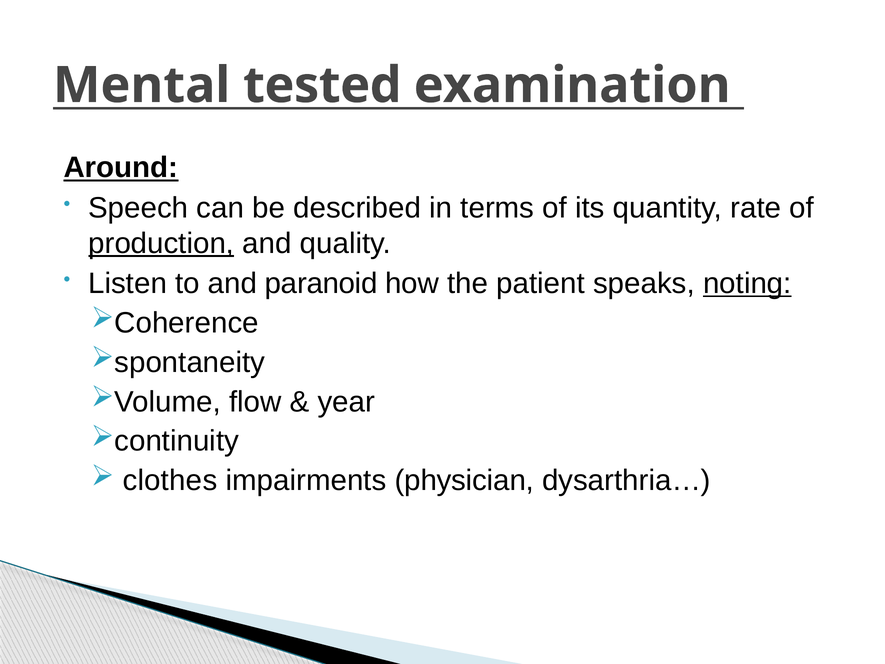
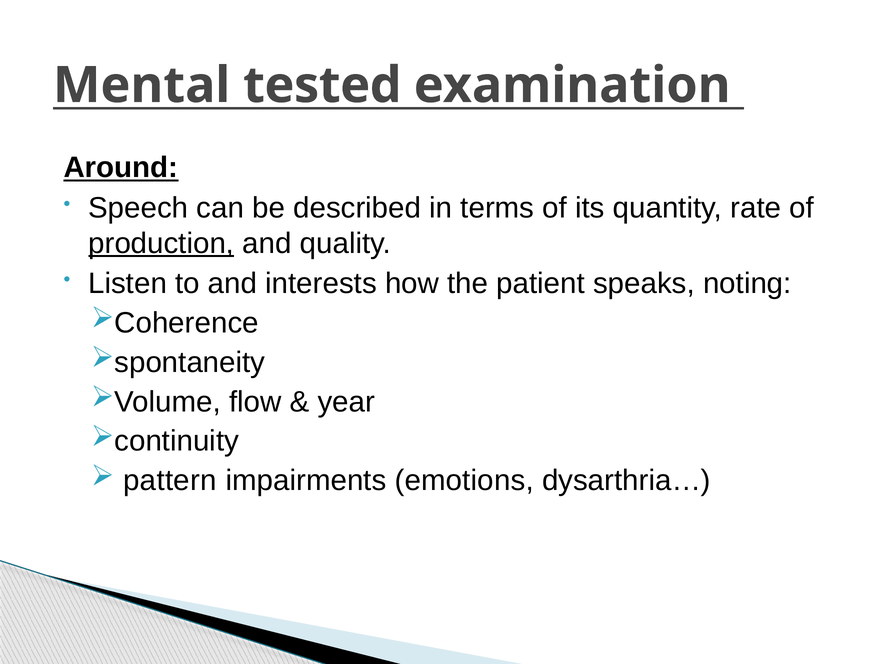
paranoid: paranoid -> interests (321, 284)
noting underline: present -> none (747, 284)
clothes: clothes -> pattern (170, 480)
physician: physician -> emotions (464, 480)
